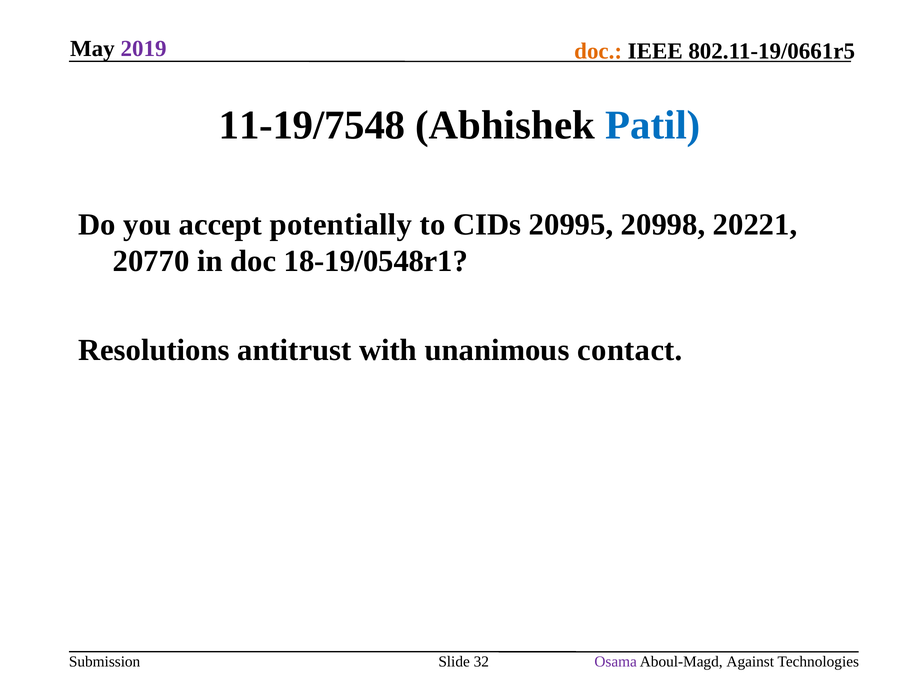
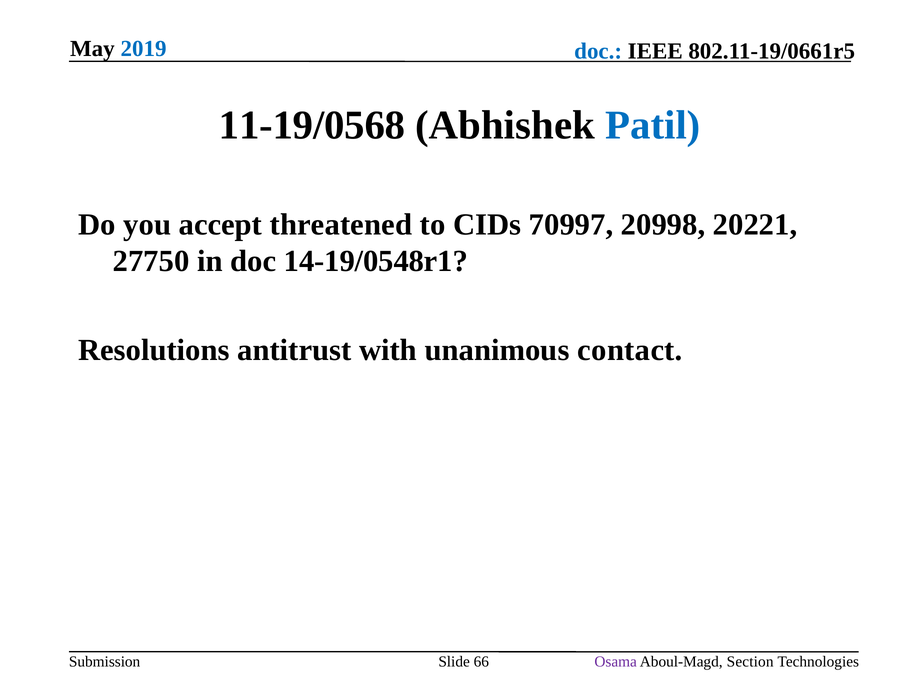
2019 colour: purple -> blue (144, 49)
doc colour: orange -> blue (598, 51)
11-19/7548: 11-19/7548 -> 11-19/0568 (312, 125)
potentially: potentially -> threatened (341, 225)
20995: 20995 -> 70997 (571, 225)
20770: 20770 -> 27750 (151, 261)
18-19/0548r1: 18-19/0548r1 -> 14-19/0548r1 (376, 261)
32: 32 -> 66 (481, 662)
Against: Against -> Section (750, 662)
